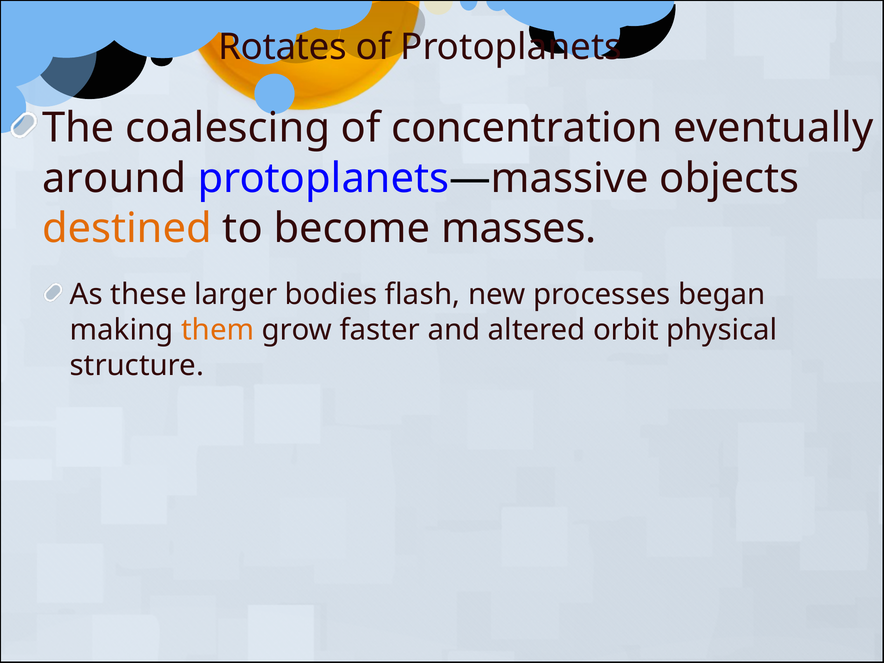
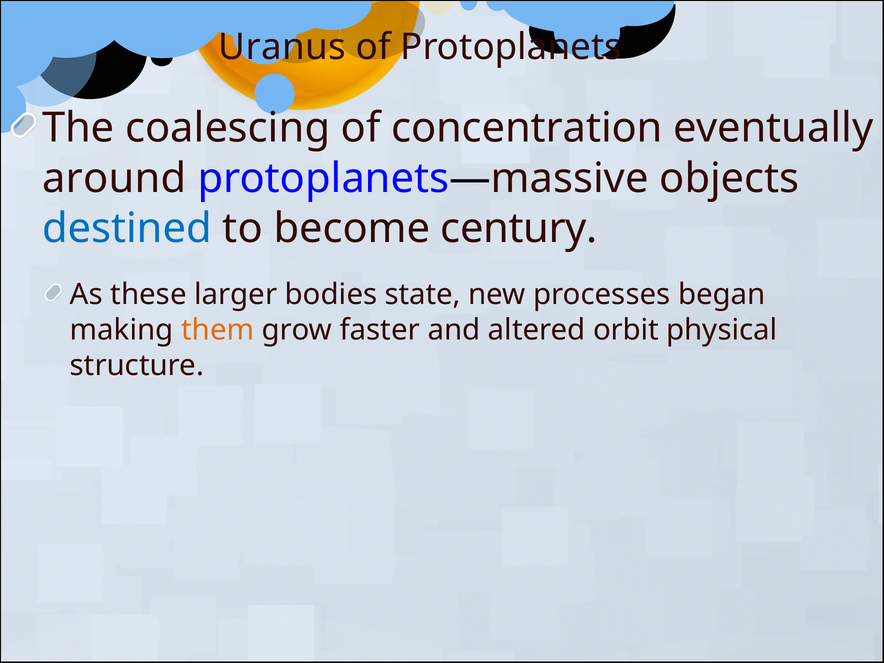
Rotates: Rotates -> Uranus (282, 47)
destined colour: orange -> blue (127, 228)
masses: masses -> century (519, 228)
flash: flash -> state (423, 295)
